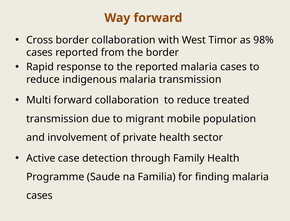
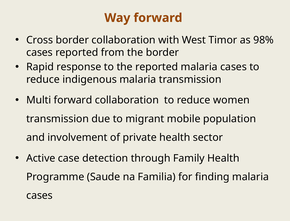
treated: treated -> women (231, 100)
